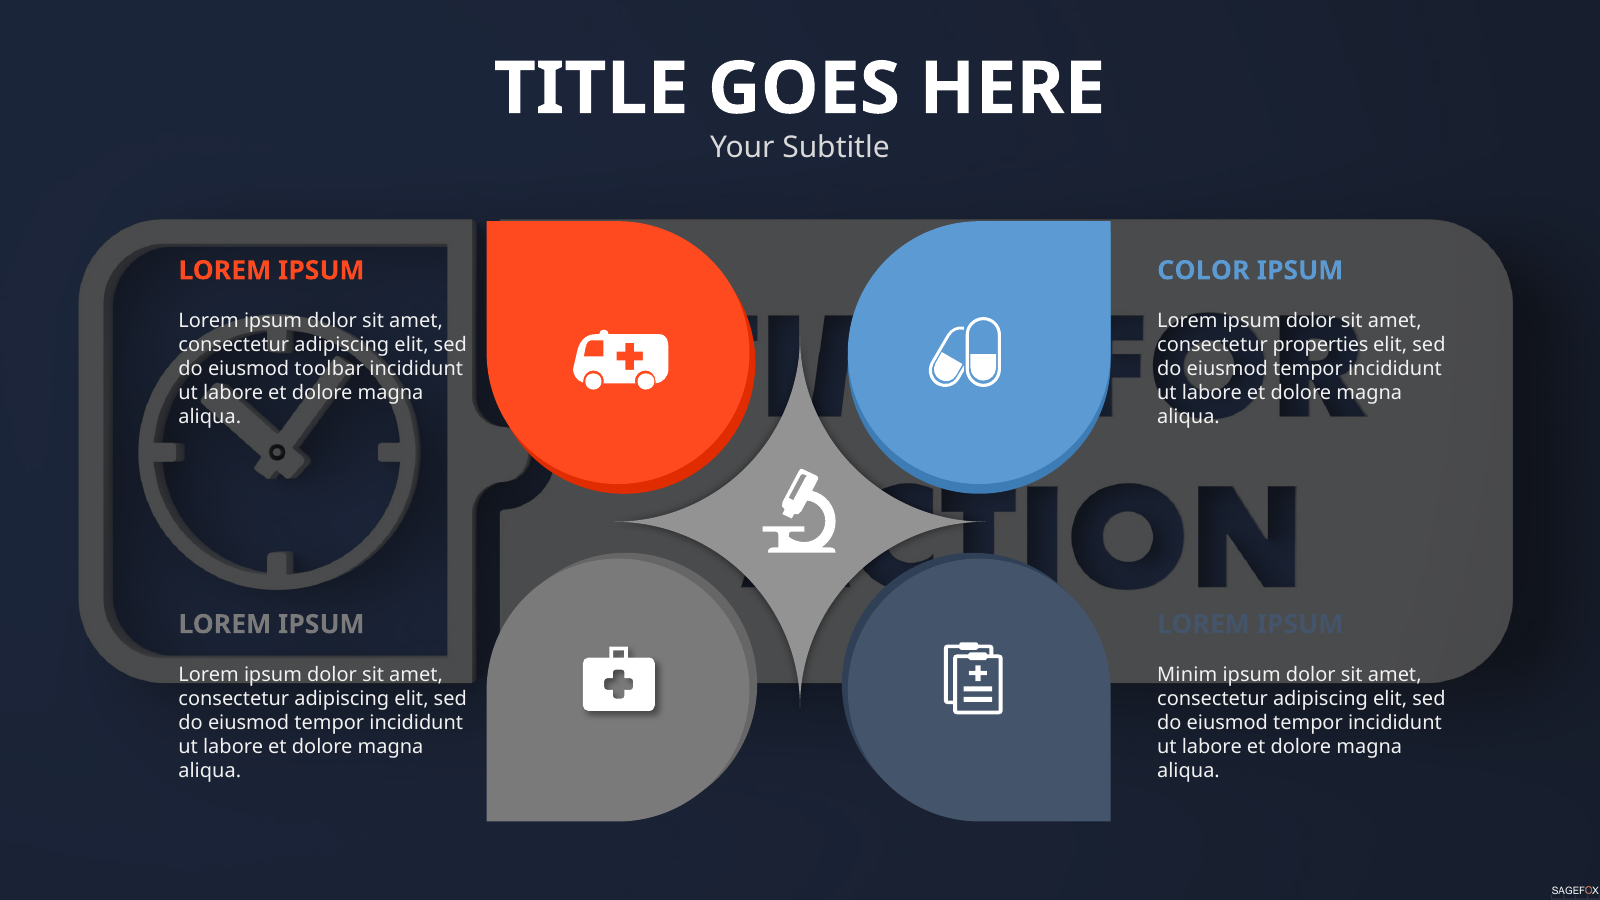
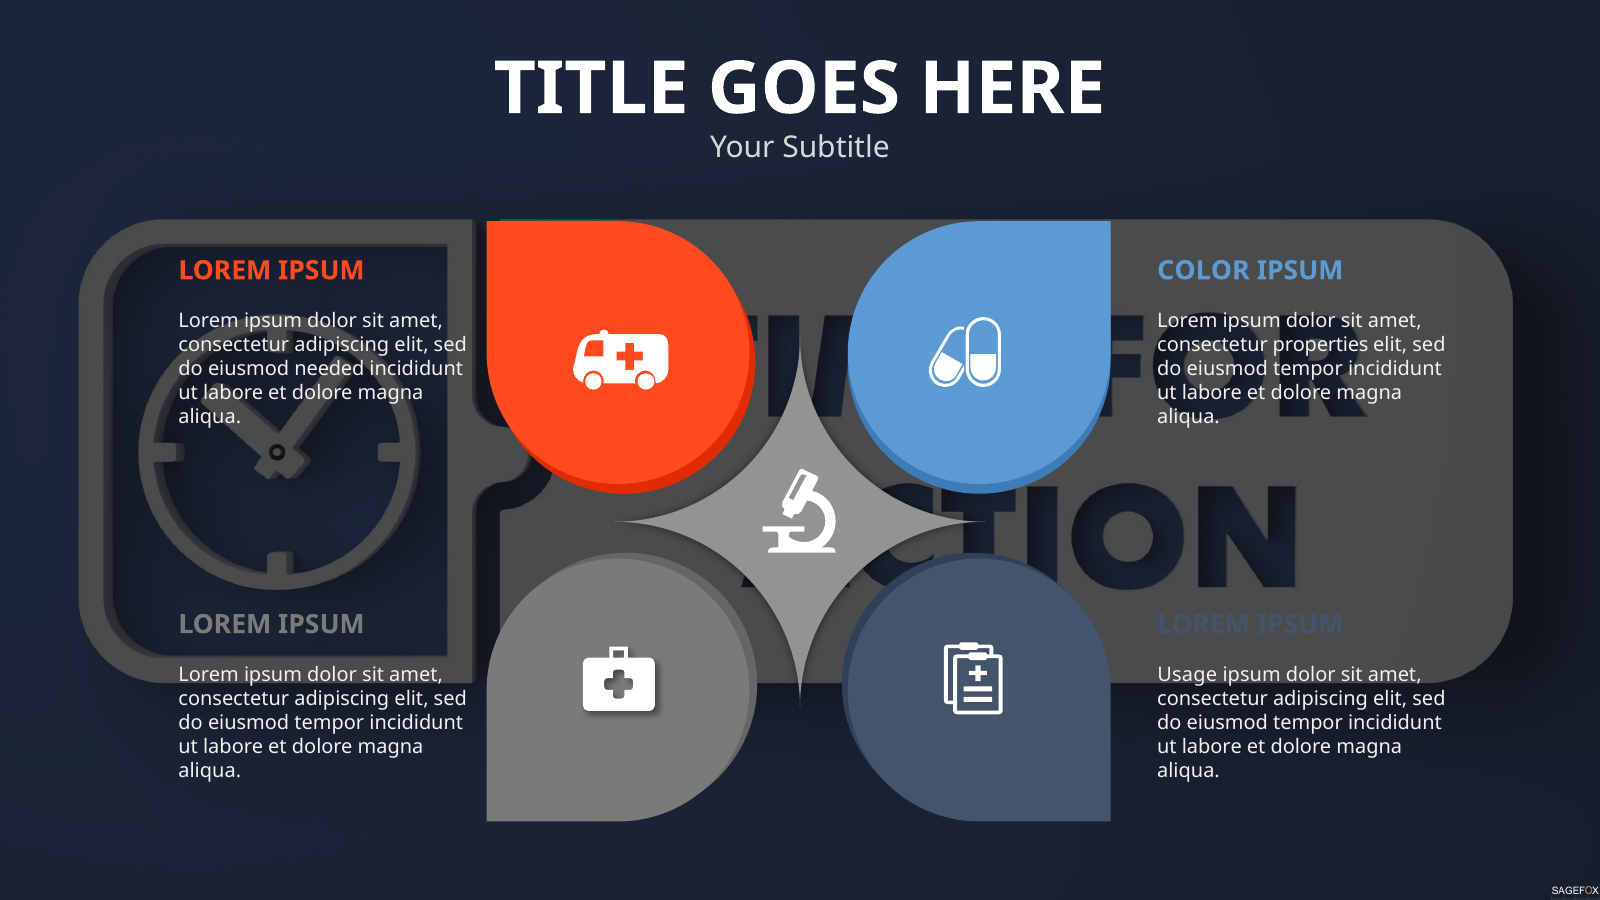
toolbar: toolbar -> needed (329, 369)
Minim: Minim -> Usage (1187, 675)
